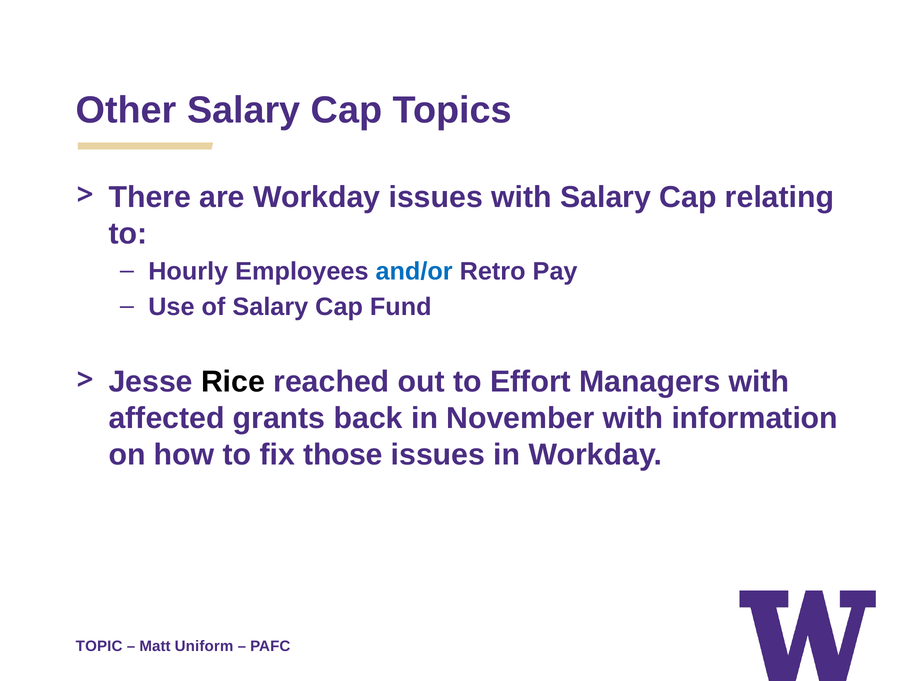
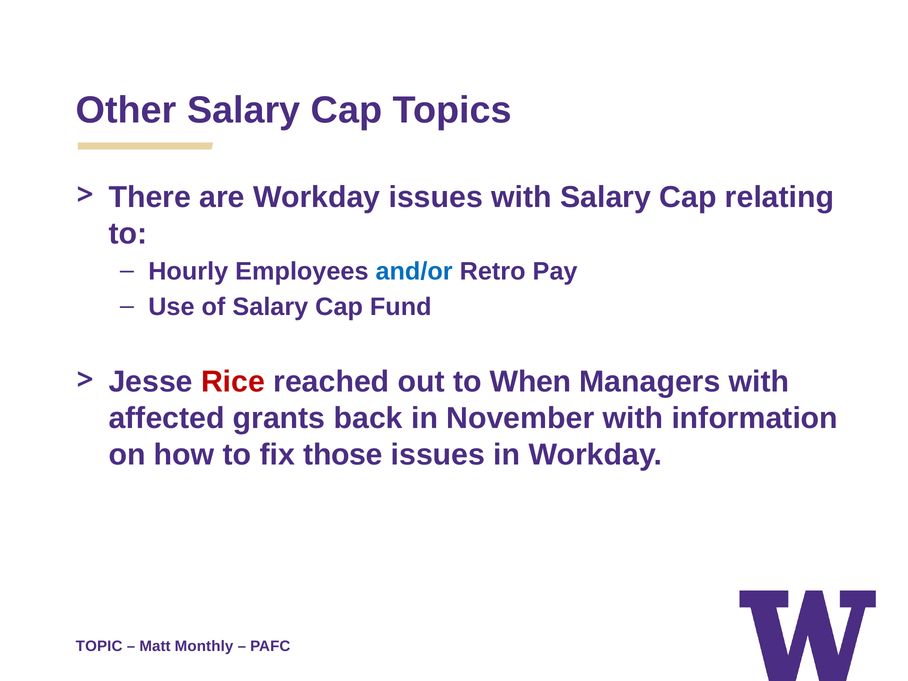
Rice colour: black -> red (233, 382)
Effort: Effort -> When (531, 382)
Uniform: Uniform -> Monthly (204, 646)
